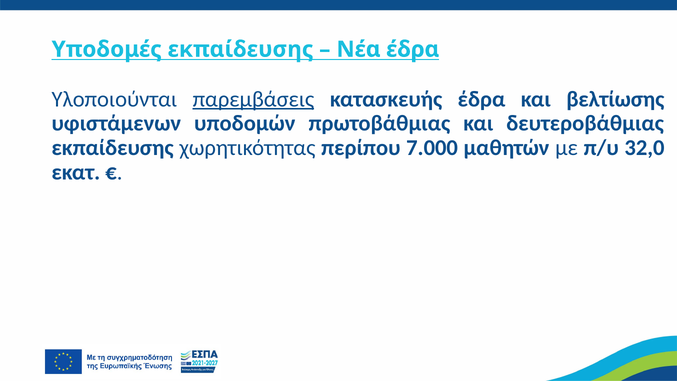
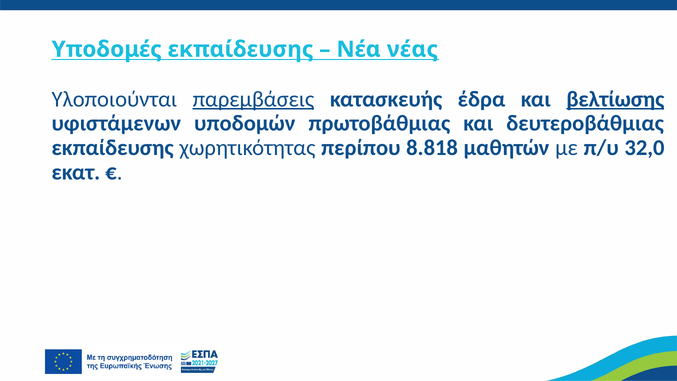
Νέα έδρα: έδρα -> νέας (412, 49)
βελτίωσης underline: none -> present (615, 99)
7.000: 7.000 -> 8.818 (432, 148)
